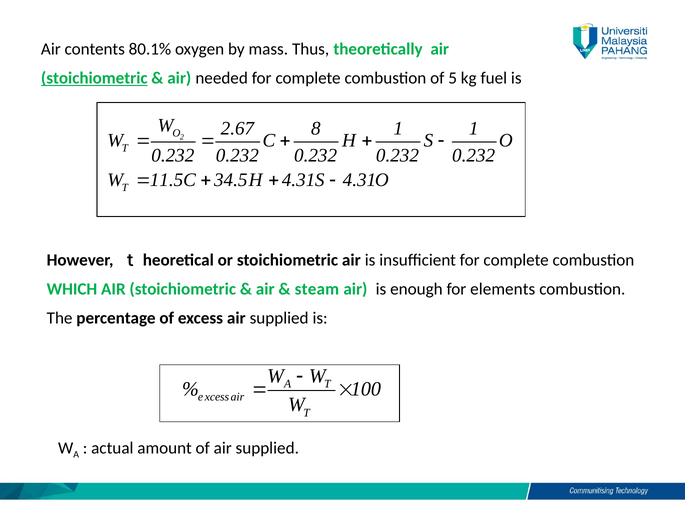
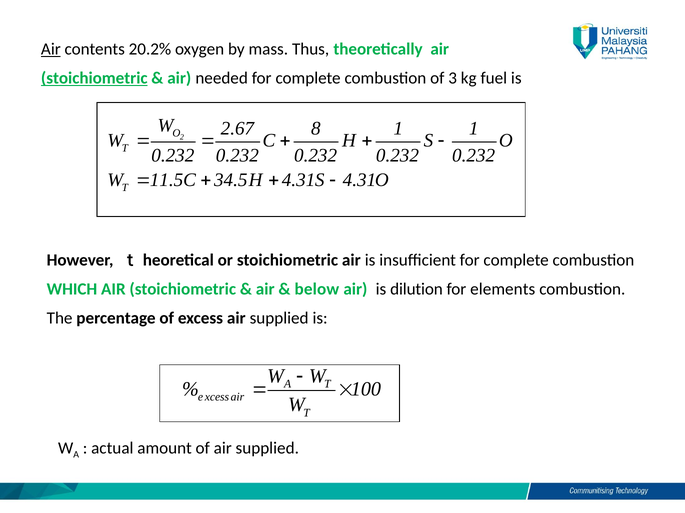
Air underline: none -> present (51, 49)
80.1%: 80.1% -> 20.2% (150, 49)
5: 5 -> 3 (453, 78)
steam: steam -> below (317, 289)
enough: enough -> dilution (416, 289)
